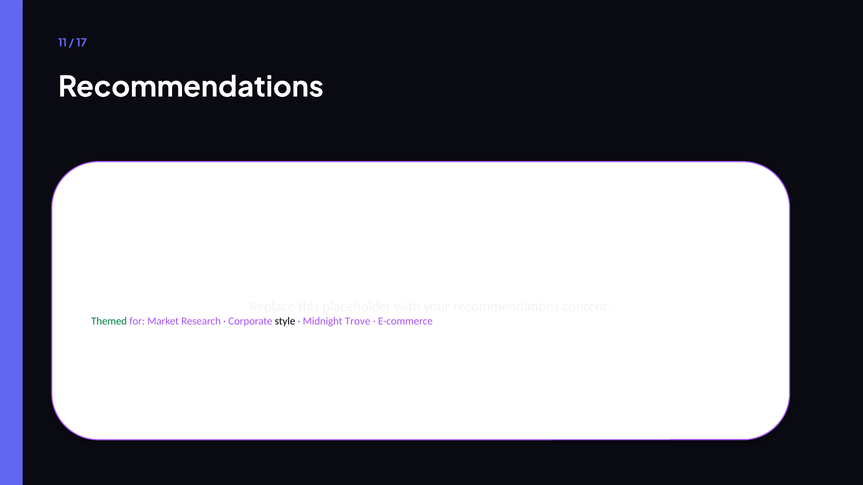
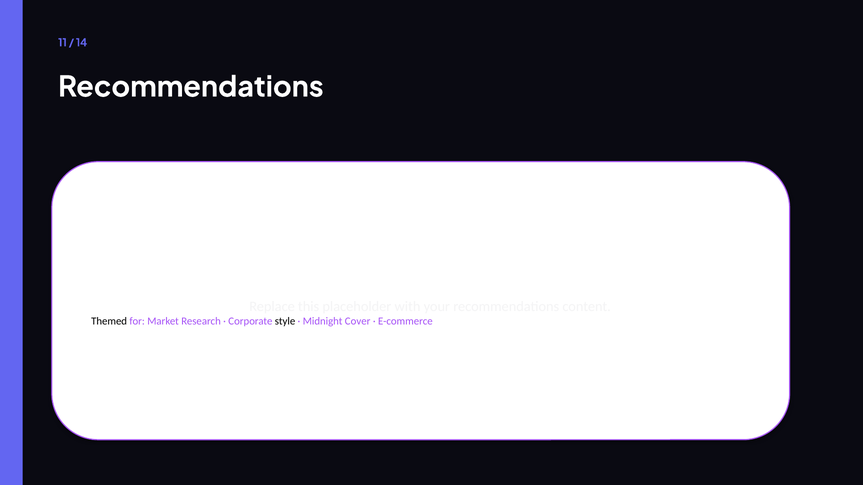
17: 17 -> 14 (82, 43)
Themed colour: green -> black (109, 322)
Trove: Trove -> Cover (358, 322)
